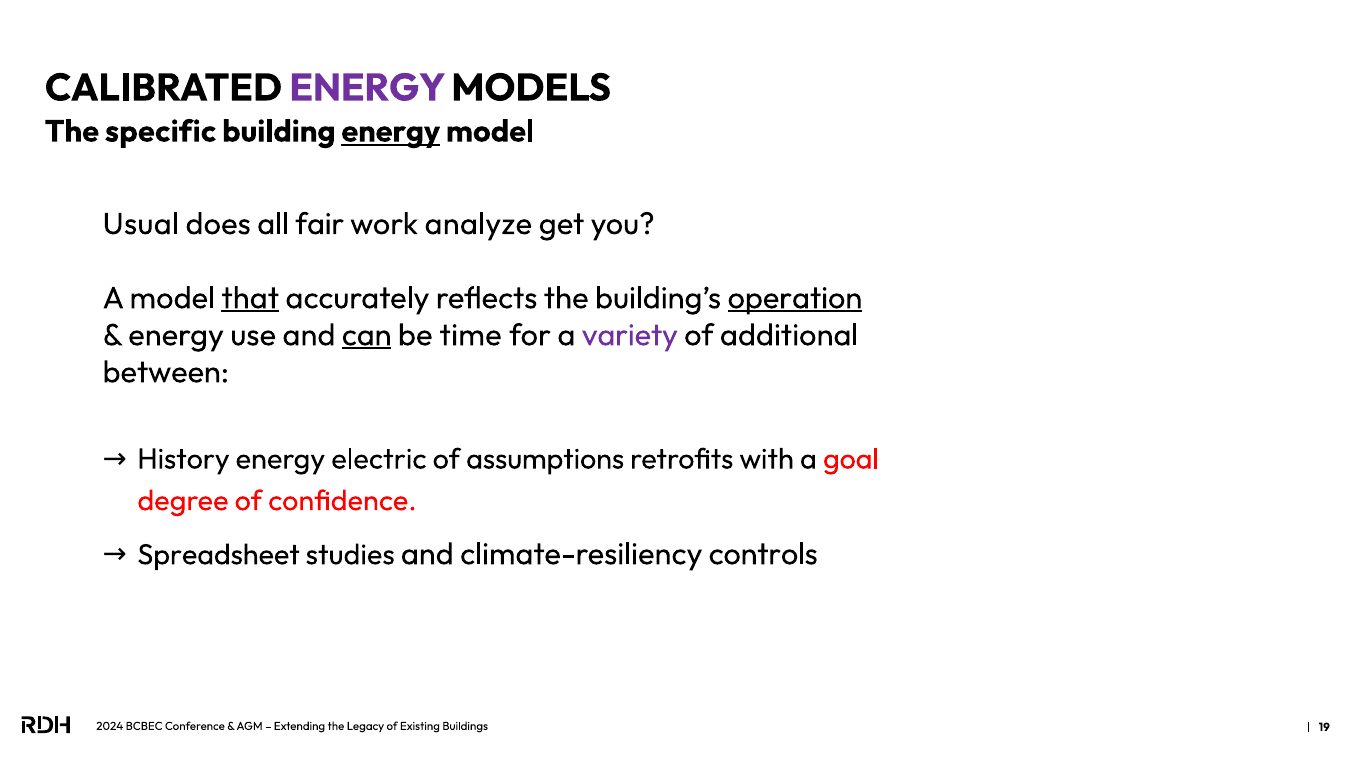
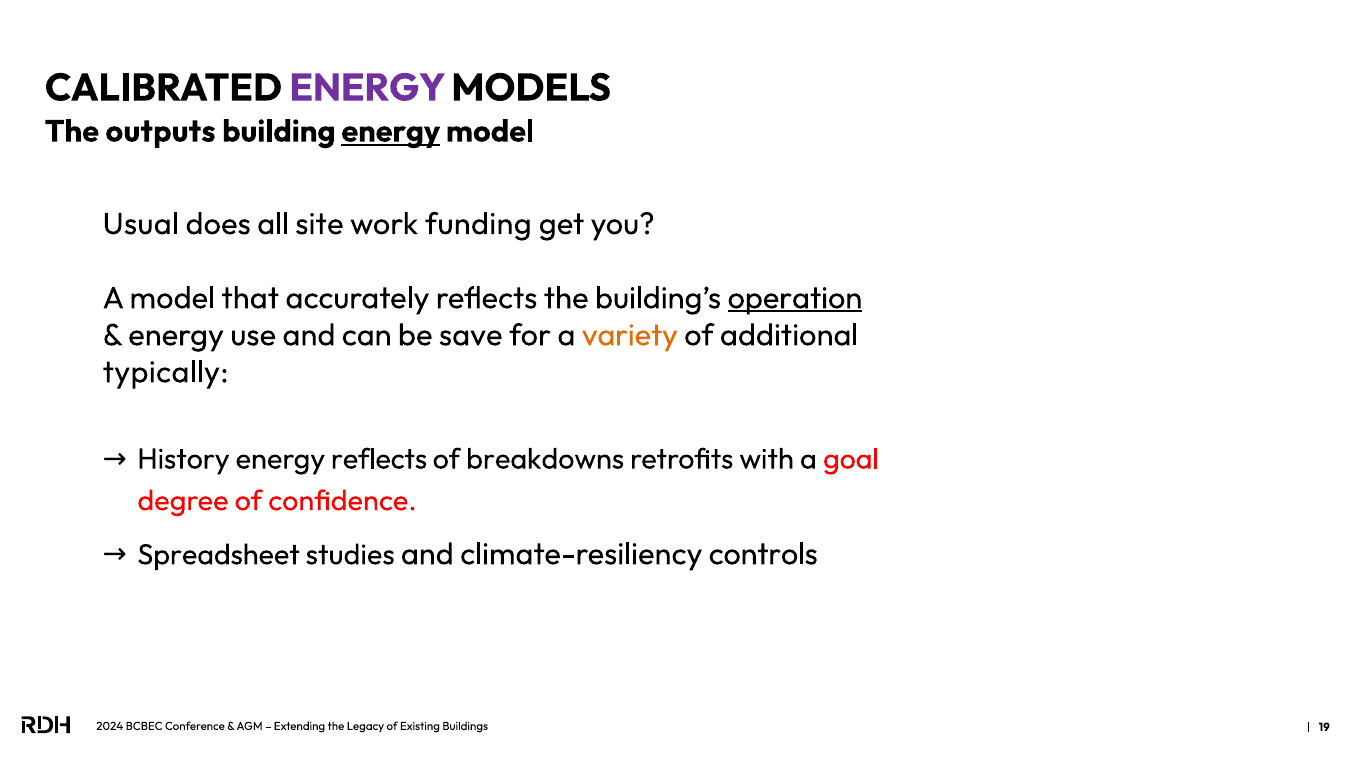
specific: specific -> outputs (161, 131)
fair: fair -> site (319, 224)
analyze: analyze -> funding (478, 224)
that underline: present -> none (250, 298)
can underline: present -> none (367, 335)
time: time -> save (471, 335)
variety colour: purple -> orange (630, 335)
between: between -> typically (166, 372)
energy electric: electric -> reflects (379, 459)
assumptions: assumptions -> breakdowns (545, 459)
